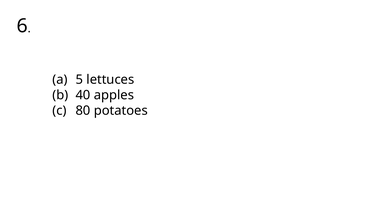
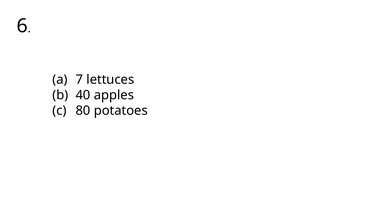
5: 5 -> 7 (79, 80)
